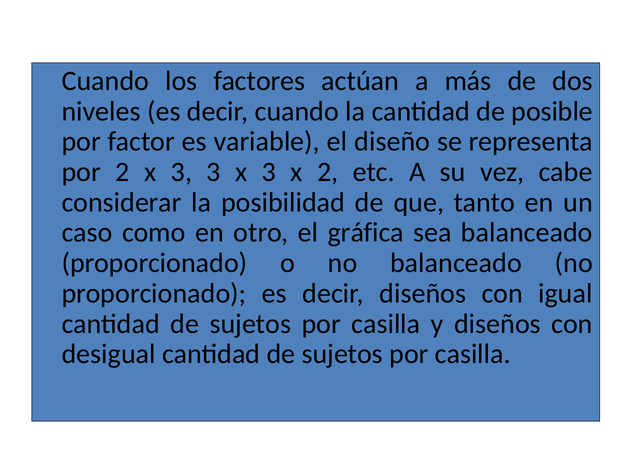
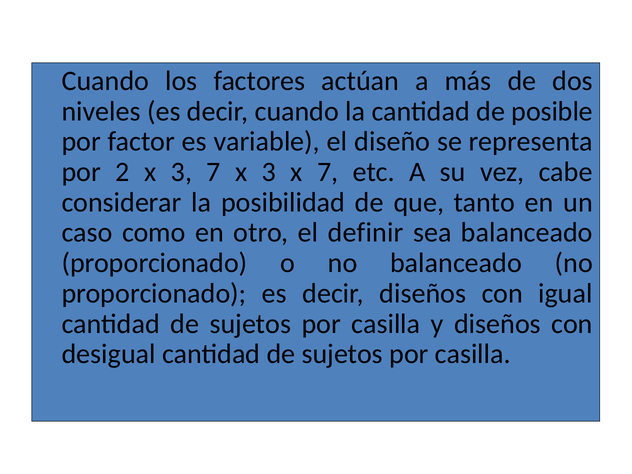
3 3: 3 -> 7 (214, 172)
x 2: 2 -> 7 (328, 172)
gráfica: gráfica -> definir (366, 233)
